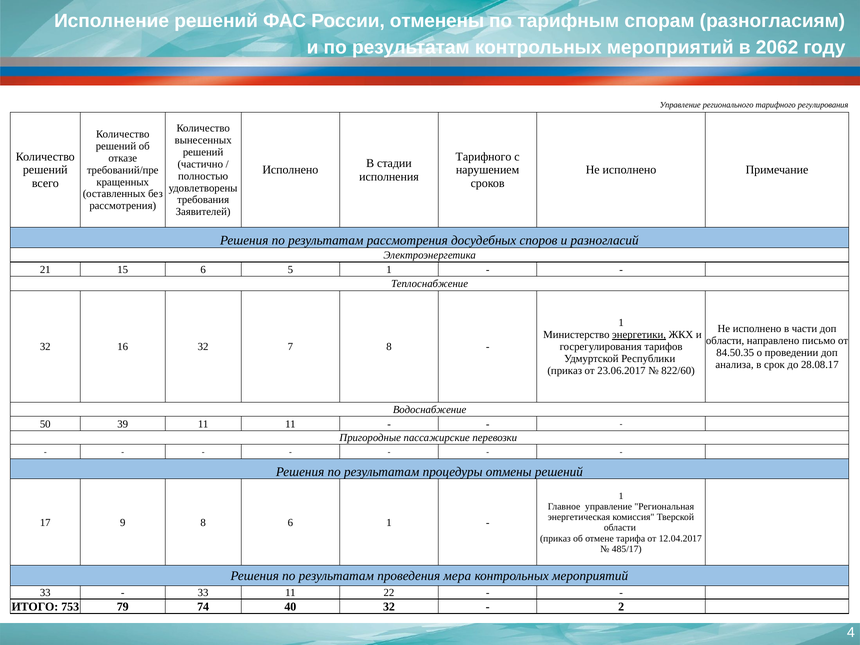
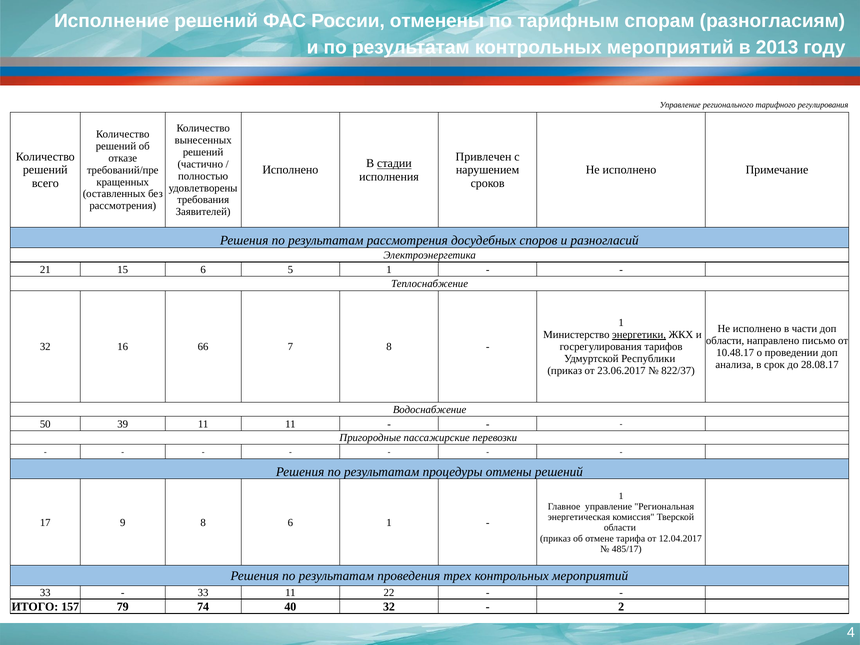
2062: 2062 -> 2013 (777, 47)
Тарифного: Тарифного -> Привлечен (484, 157)
стадии underline: none -> present (394, 163)
16 32: 32 -> 66 (203, 347)
84.50.35: 84.50.35 -> 10.48.17 (735, 353)
822/60: 822/60 -> 822/37 (678, 371)
мера: мера -> трех (457, 576)
753: 753 -> 157 (70, 607)
